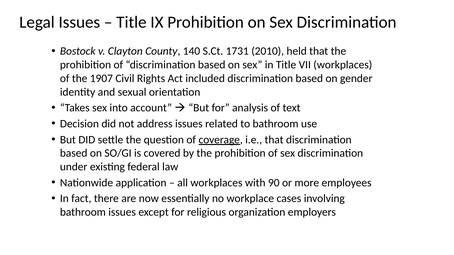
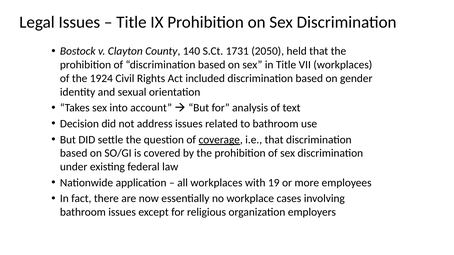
2010: 2010 -> 2050 (268, 51)
1907: 1907 -> 1924 (101, 79)
90: 90 -> 19 (274, 183)
